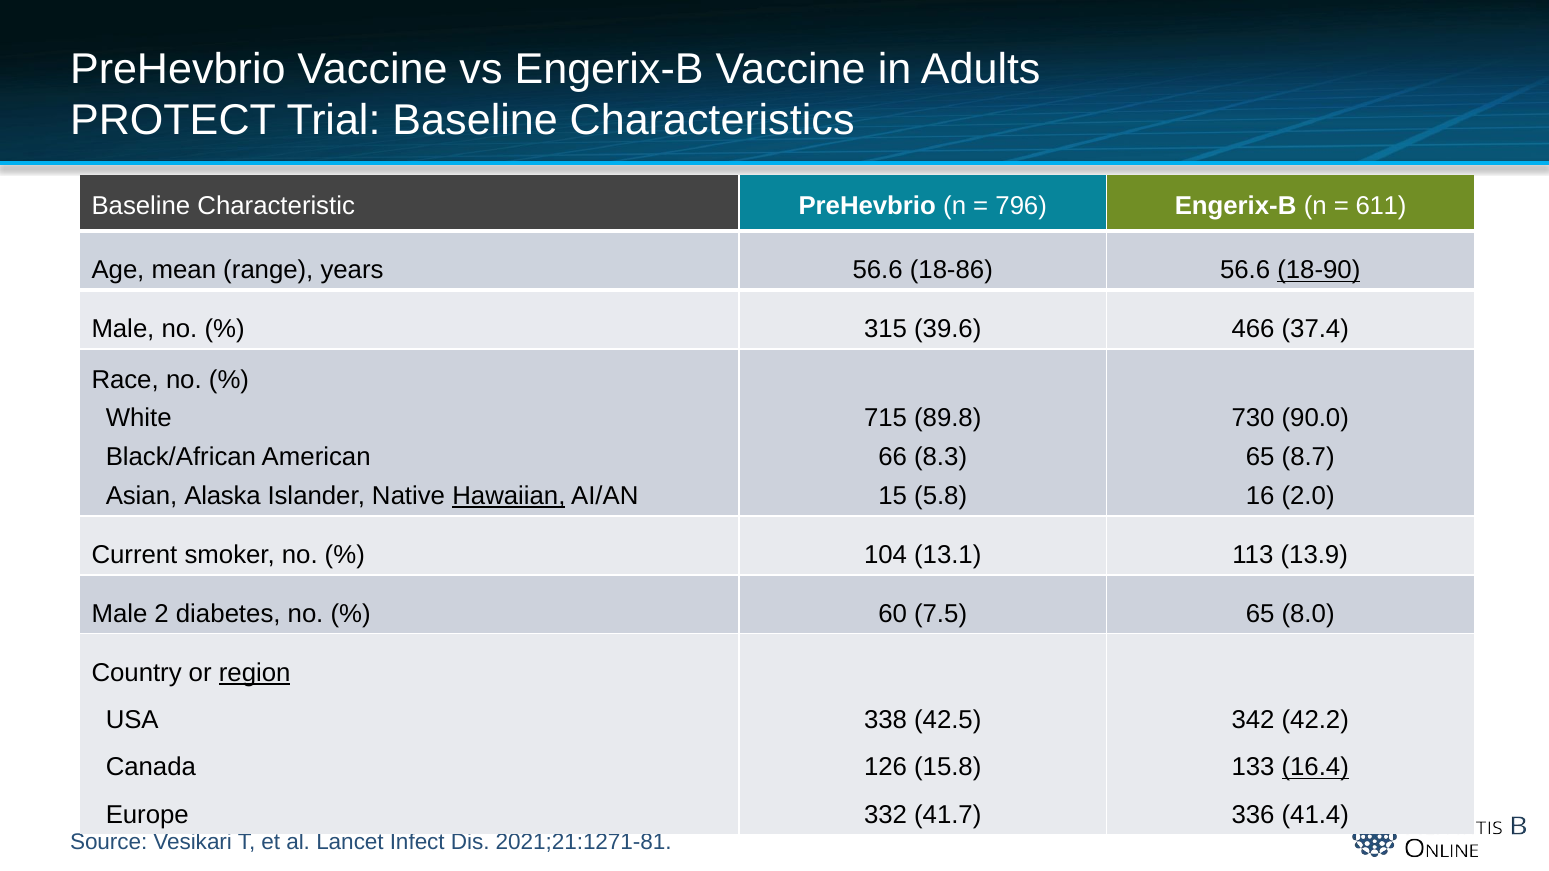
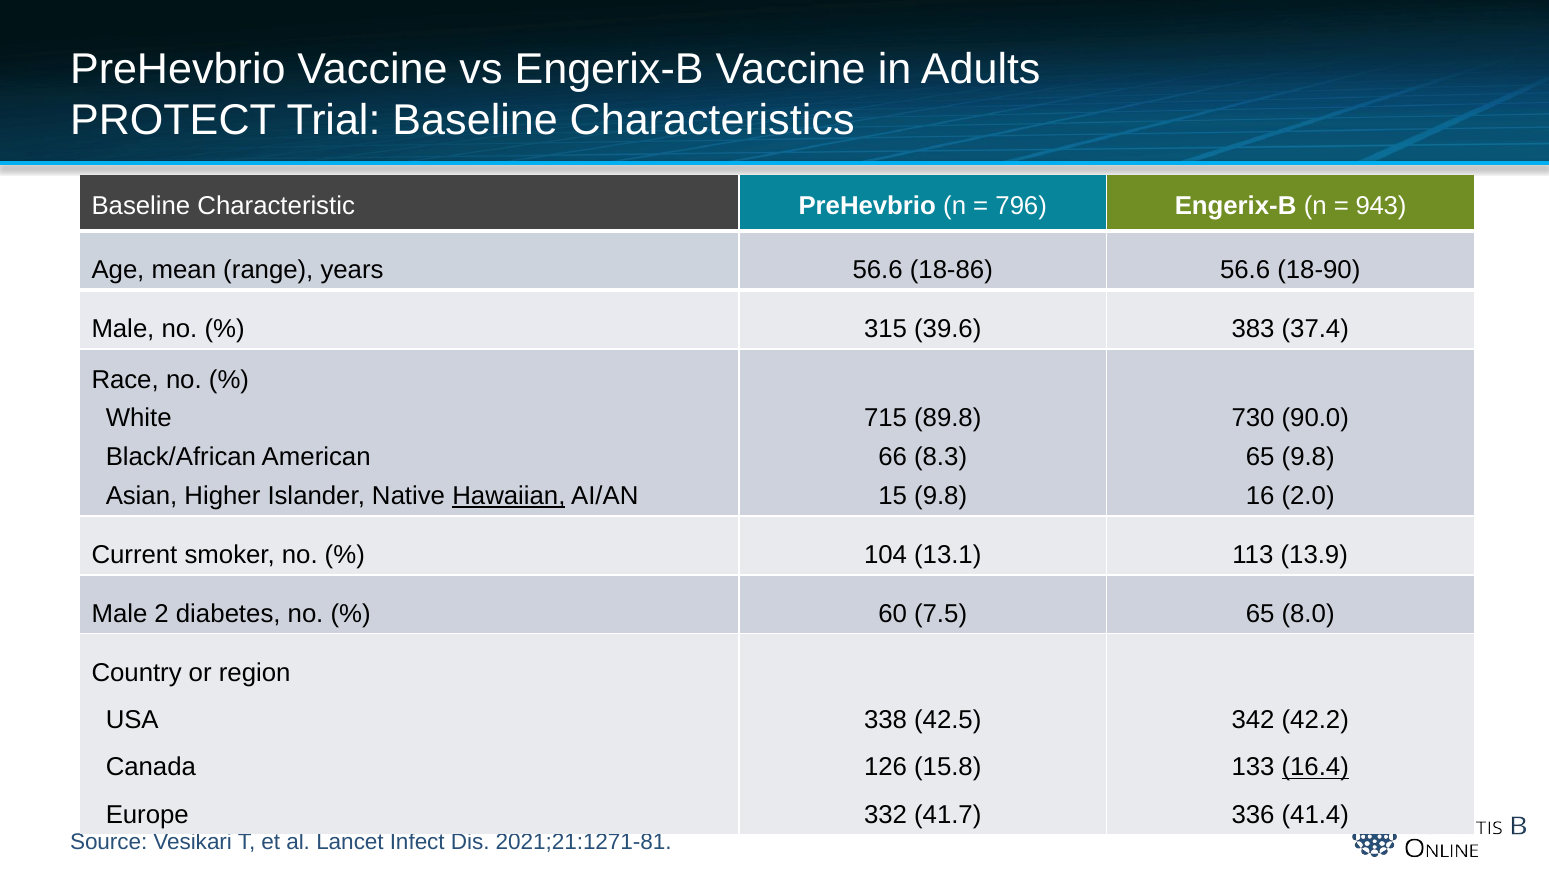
611: 611 -> 943 (1381, 206)
18-90 underline: present -> none (1319, 271)
466: 466 -> 383 (1253, 330)
65 8.7: 8.7 -> 9.8 (1308, 457)
Alaska: Alaska -> Higher (222, 496)
15 5.8: 5.8 -> 9.8 (941, 496)
region underline: present -> none (255, 673)
